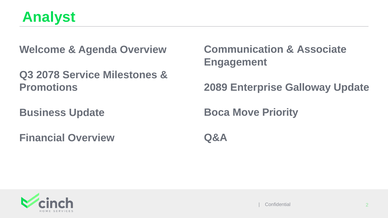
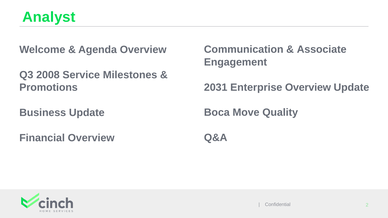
2078: 2078 -> 2008 (48, 75)
2089: 2089 -> 2031 (216, 87)
Enterprise Galloway: Galloway -> Overview (308, 87)
Priority: Priority -> Quality (280, 113)
